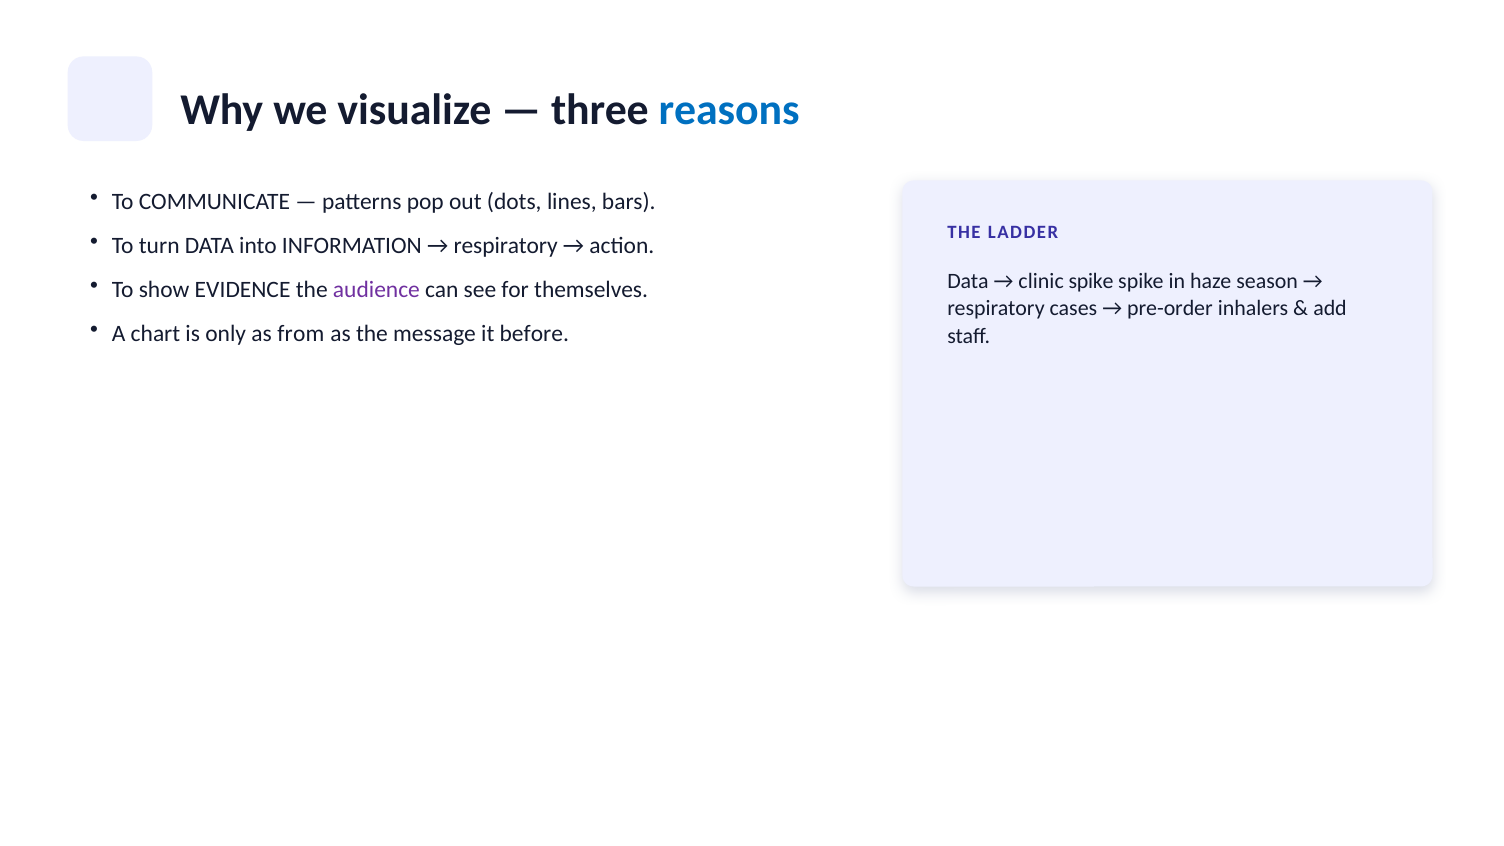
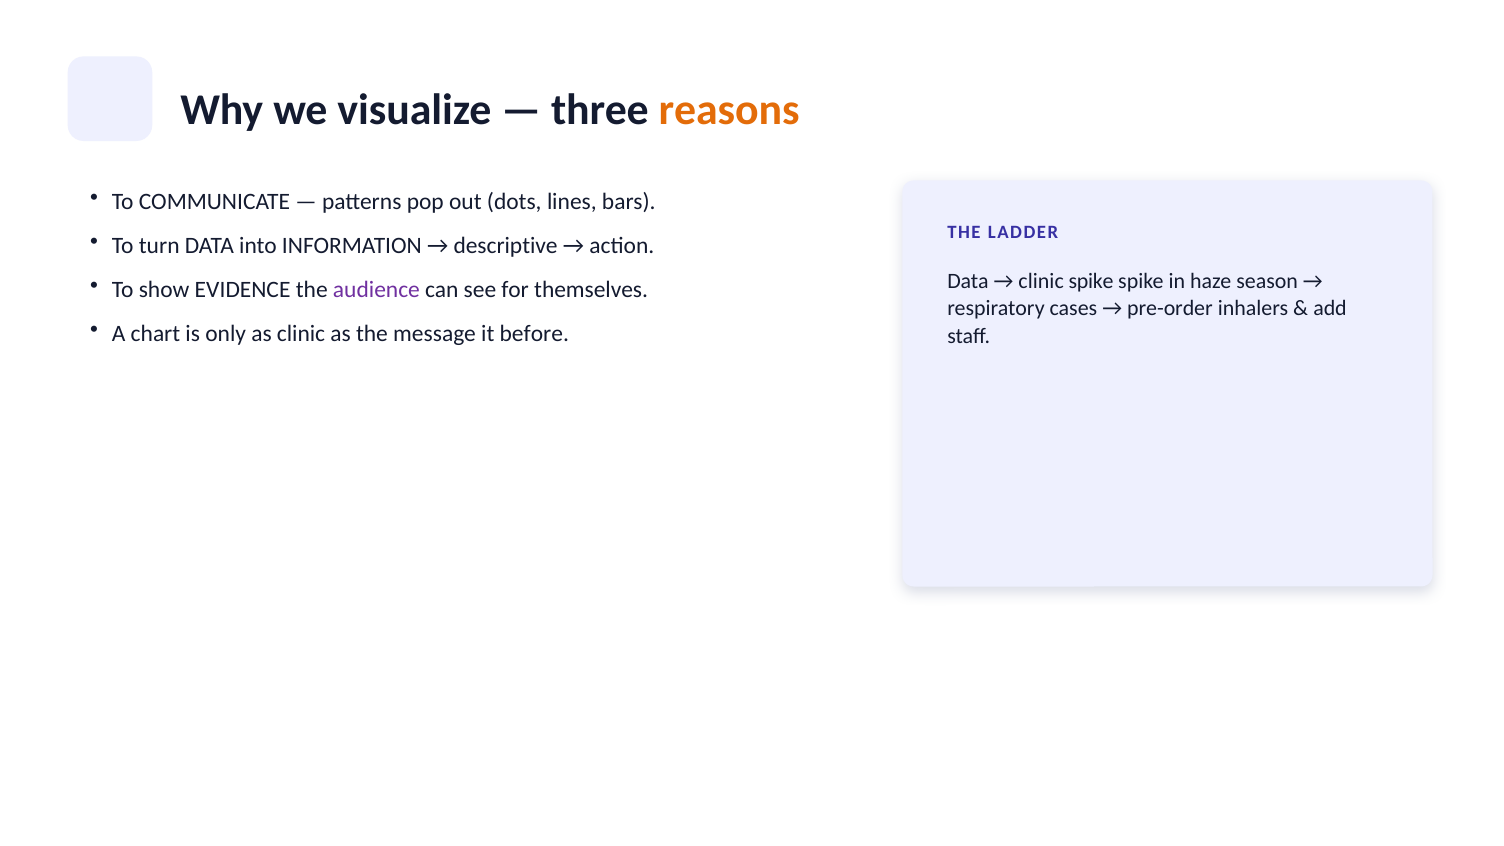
reasons colour: blue -> orange (729, 110)
respiratory: respiratory -> descriptive (506, 246)
as from: from -> clinic (301, 333)
